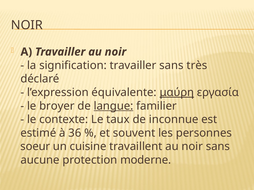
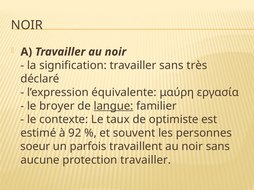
μαύρη underline: present -> none (177, 93)
inconnue: inconnue -> optimiste (174, 120)
36: 36 -> 92 (75, 133)
cuisine: cuisine -> parfois (88, 147)
protection moderne: moderne -> travailler (146, 160)
